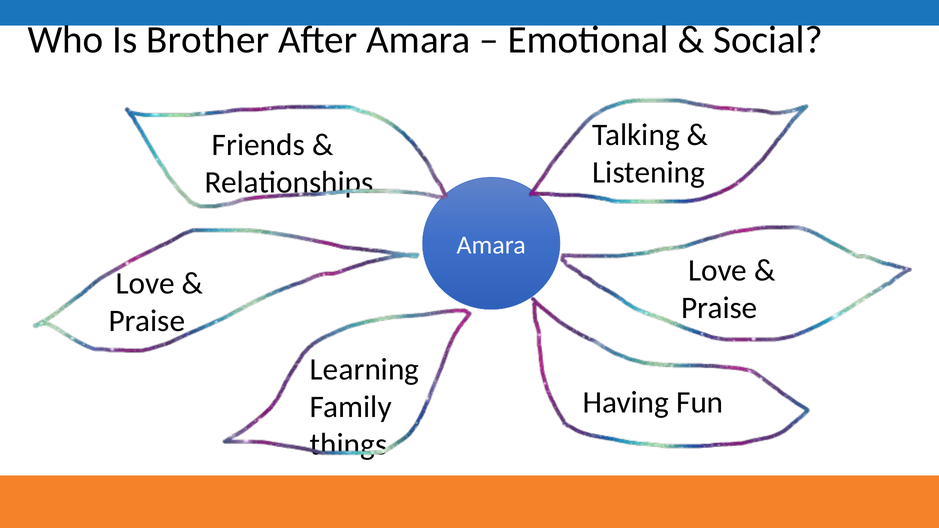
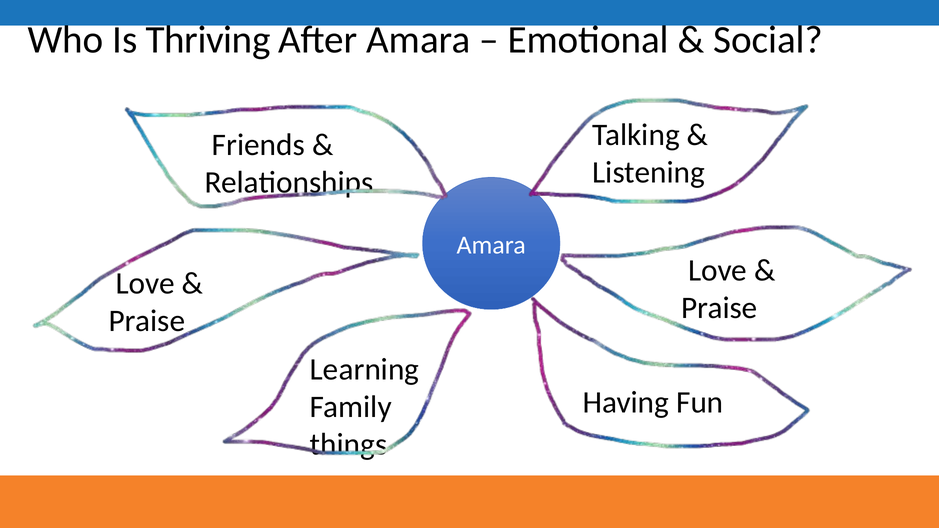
Brother: Brother -> Thriving (208, 40)
